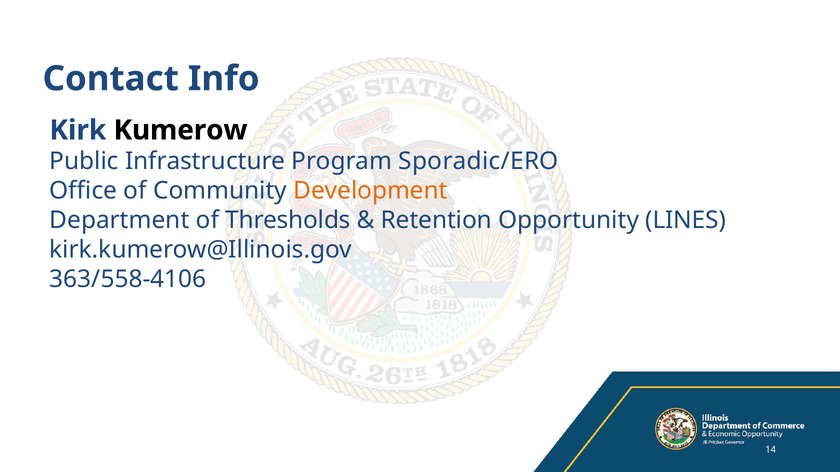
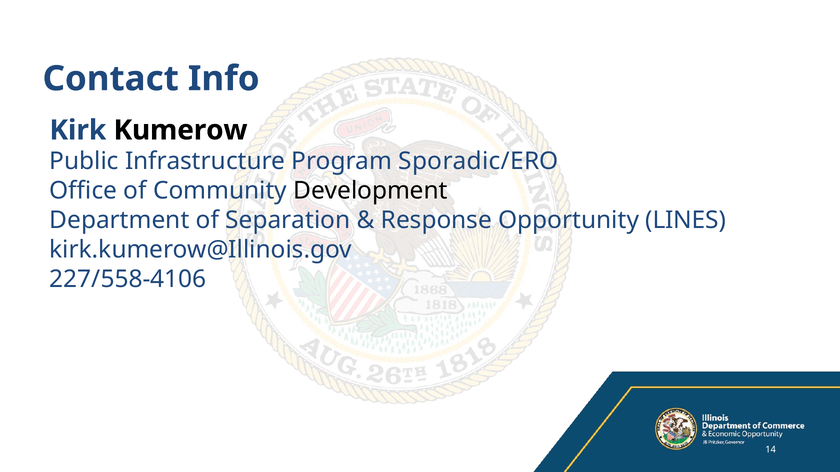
Development colour: orange -> black (370, 191)
Thresholds: Thresholds -> Separation (288, 220)
Retention: Retention -> Response (436, 220)
363/558-4106: 363/558-4106 -> 227/558-4106 (128, 279)
